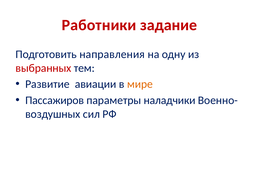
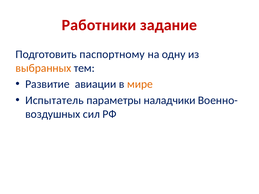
направления: направления -> паспортному (112, 54)
выбранных colour: red -> orange (43, 68)
Пассажиров: Пассажиров -> Испытатель (54, 100)
